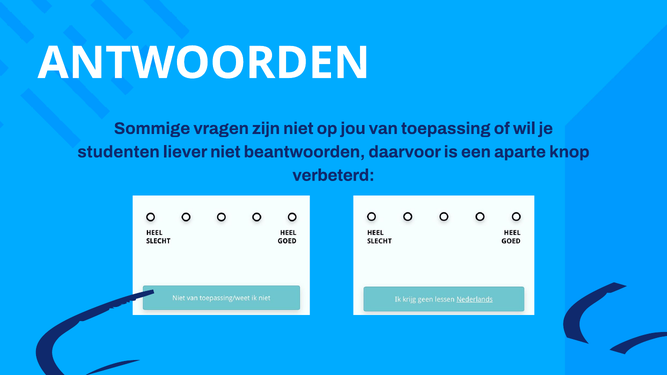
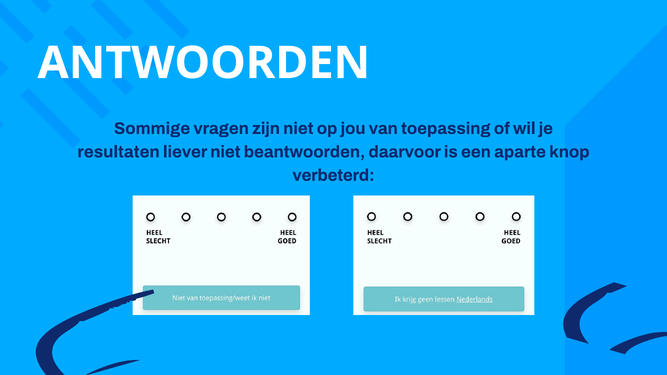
studenten: studenten -> resultaten (119, 152)
